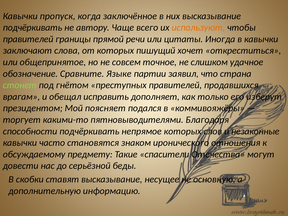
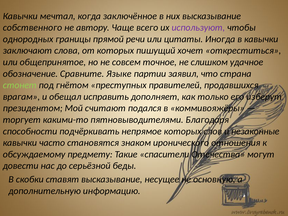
пропуск: пропуск -> мечтал (58, 16)
подчёркивать: подчёркивать -> собственного (32, 28)
используют colour: orange -> purple (198, 28)
правителей: правителей -> однородных (28, 39)
поясняет: поясняет -> считают (105, 108)
